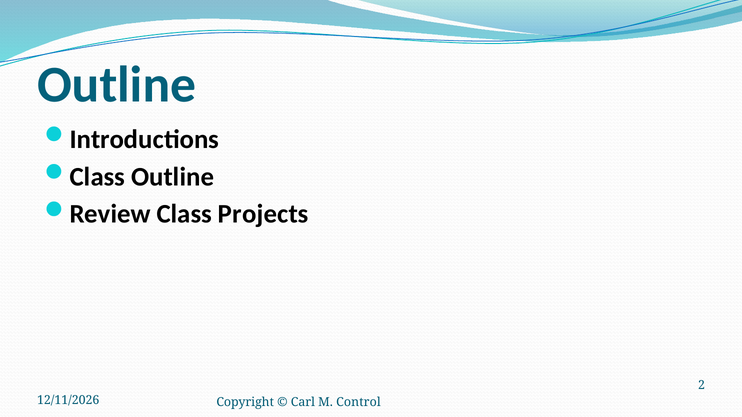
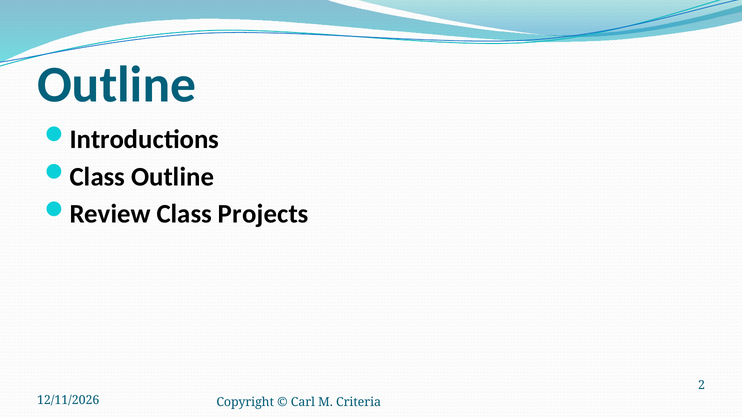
Control: Control -> Criteria (359, 402)
